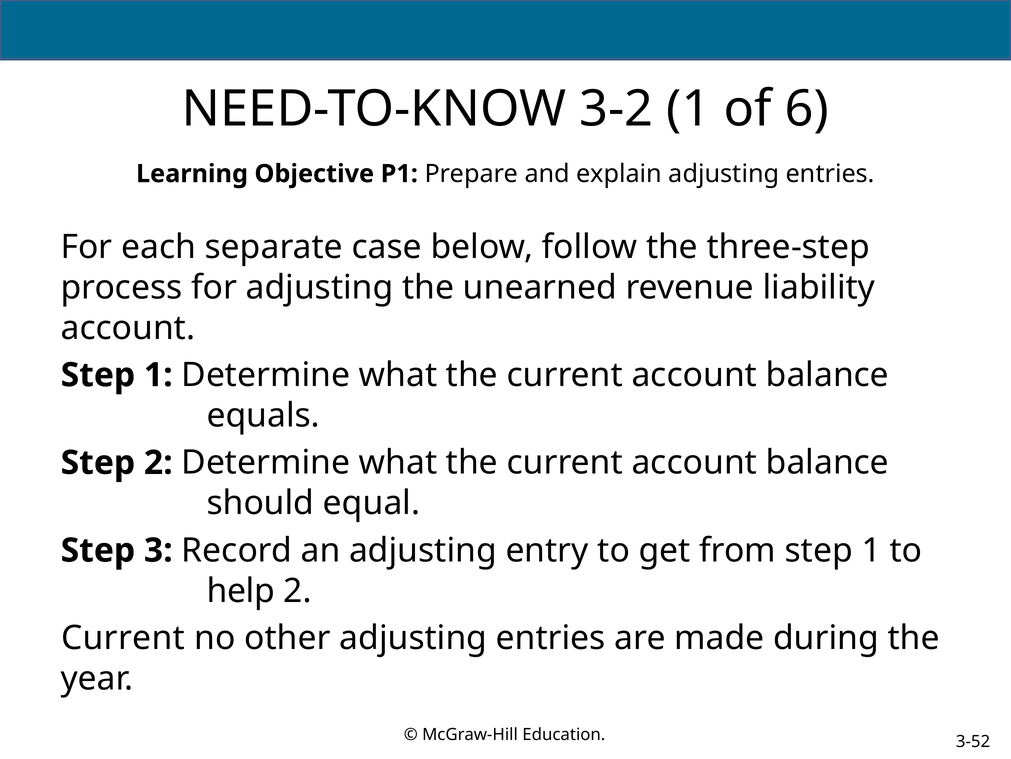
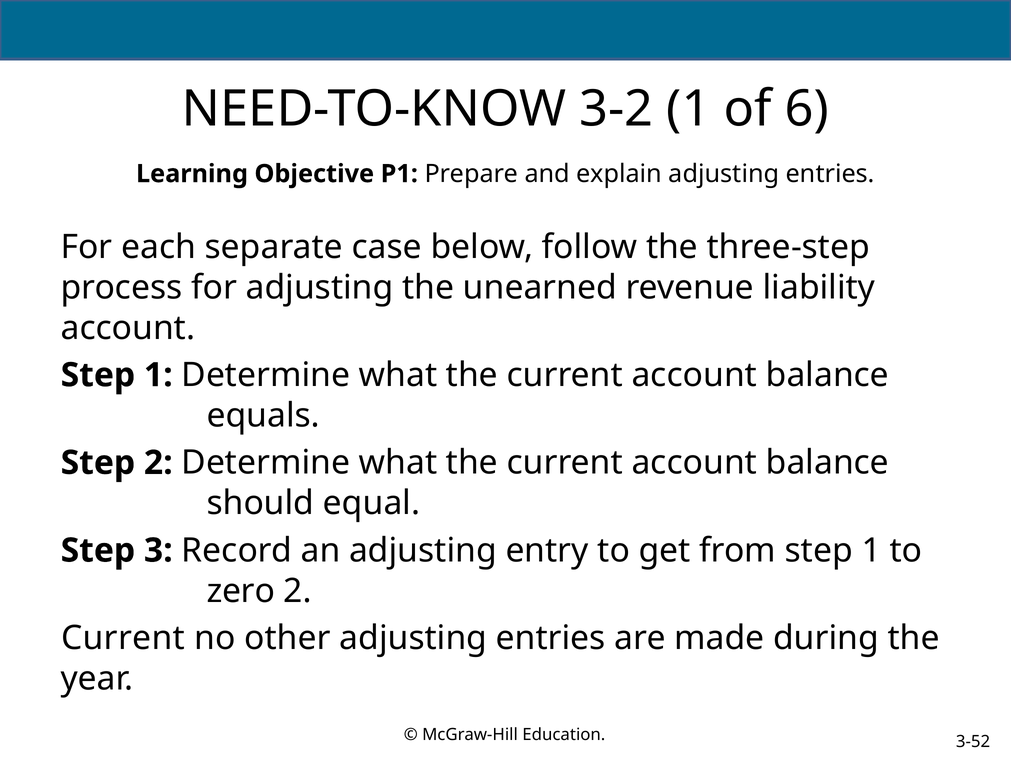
help: help -> zero (241, 590)
